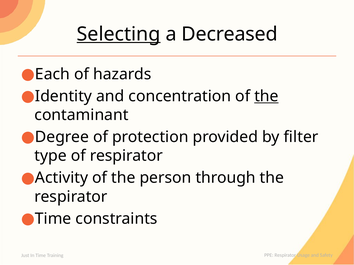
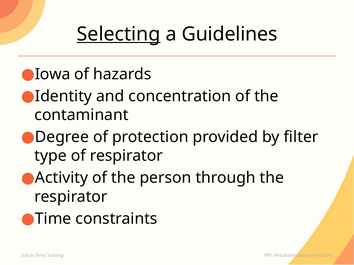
Decreased: Decreased -> Guidelines (230, 34)
Each: Each -> Iowa (53, 74)
the underline: present -> none (266, 96)
